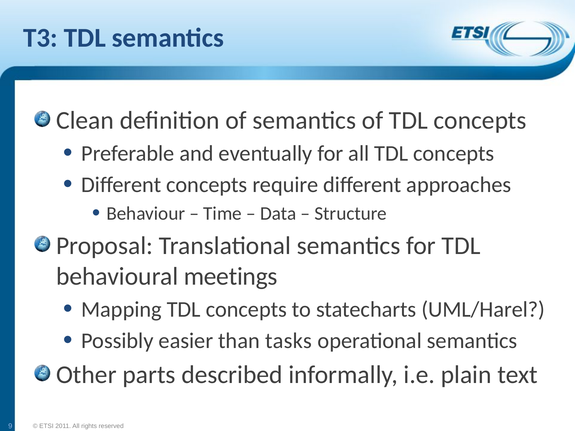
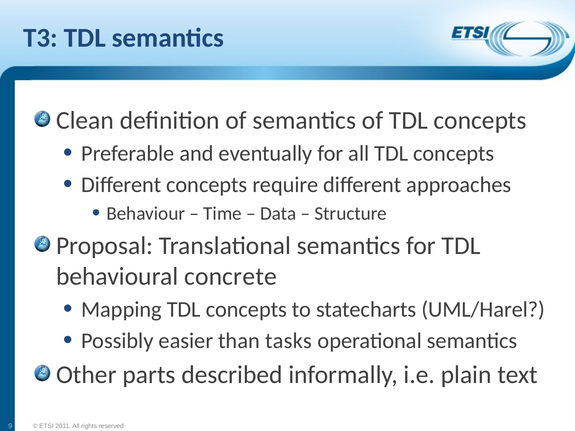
meetings: meetings -> concrete (230, 277)
